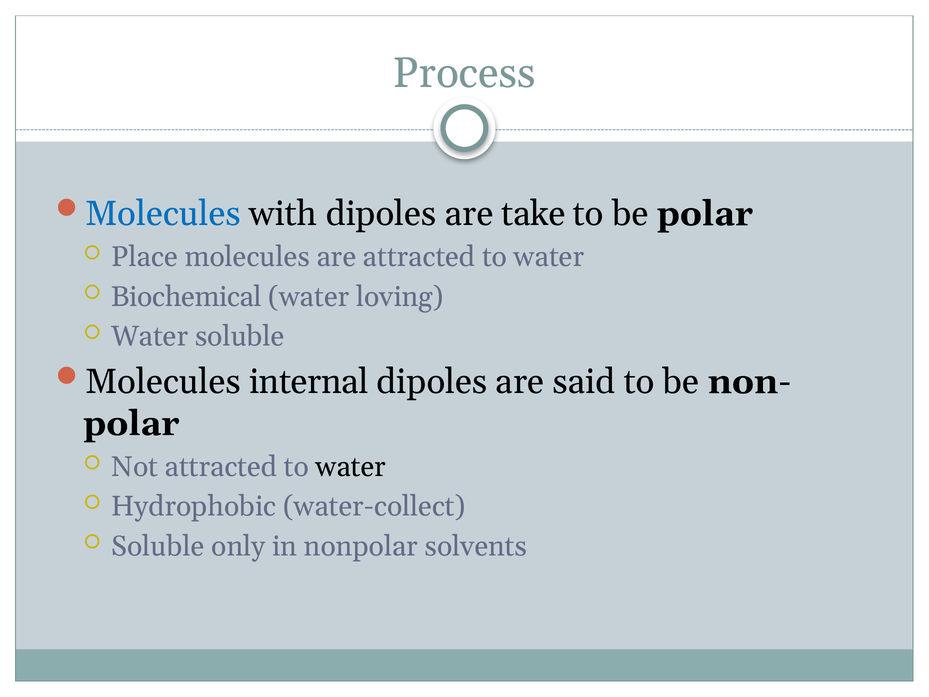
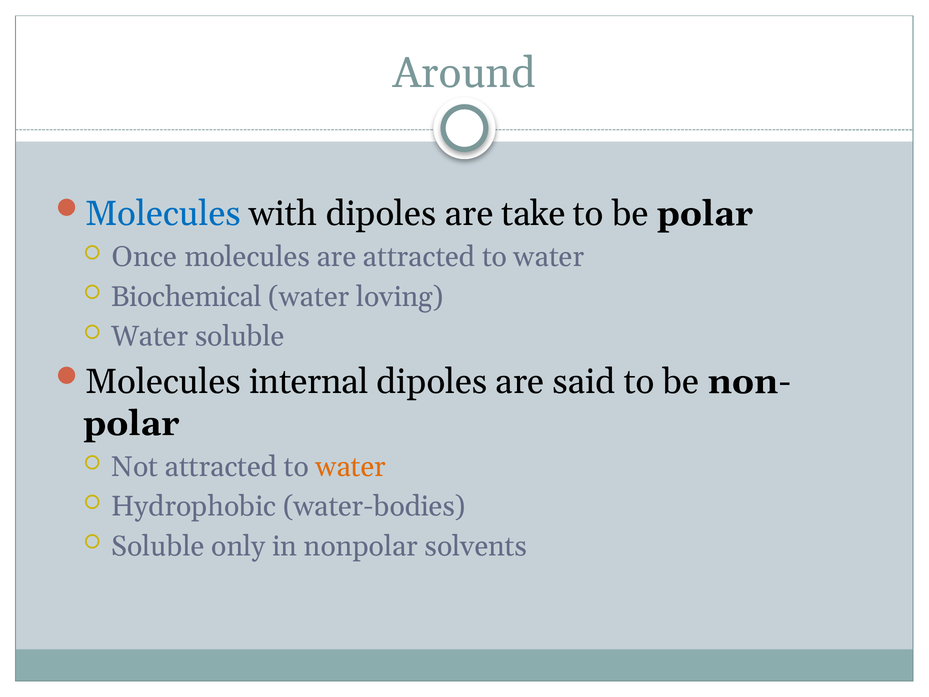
Process: Process -> Around (464, 73)
Place: Place -> Once (144, 257)
water colour: black -> orange (351, 467)
water-collect: water-collect -> water-bodies (374, 506)
